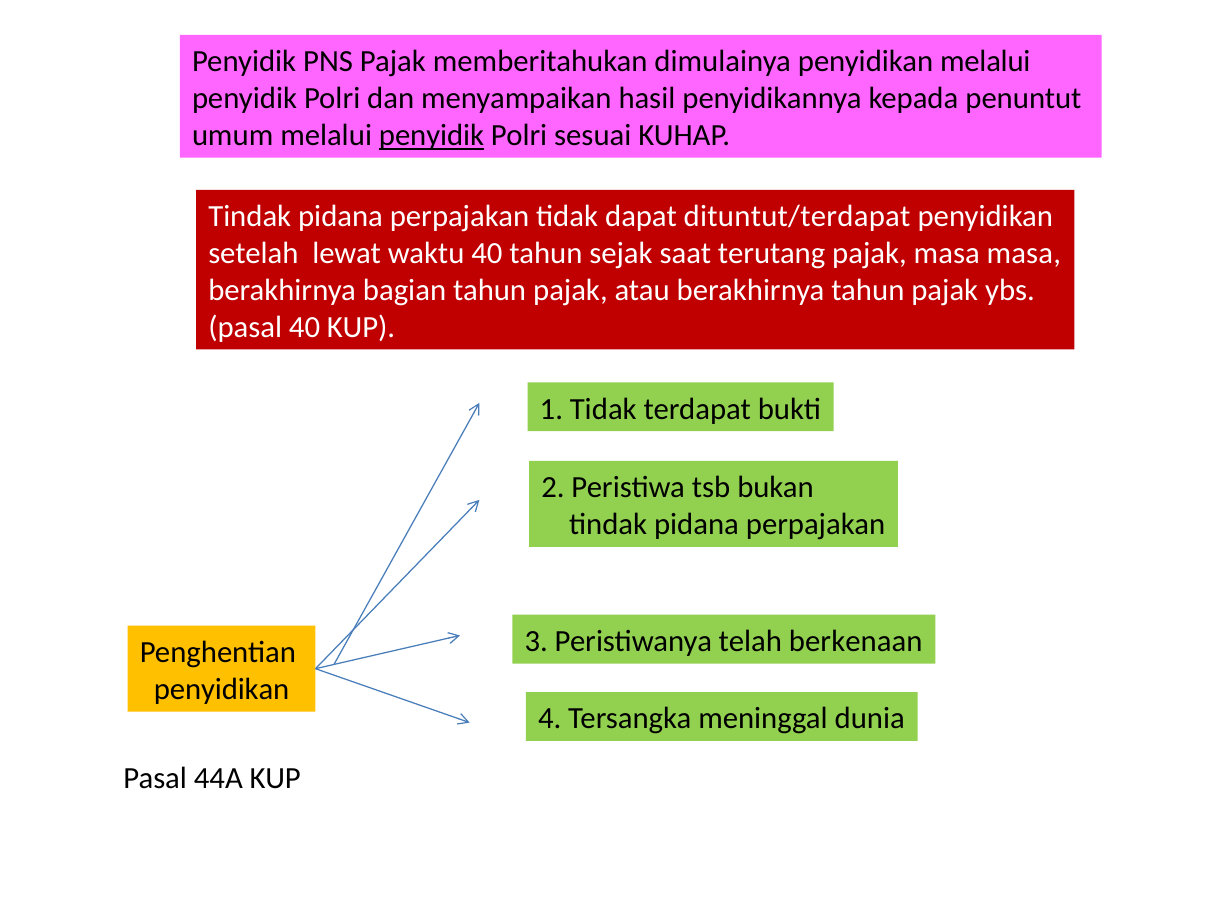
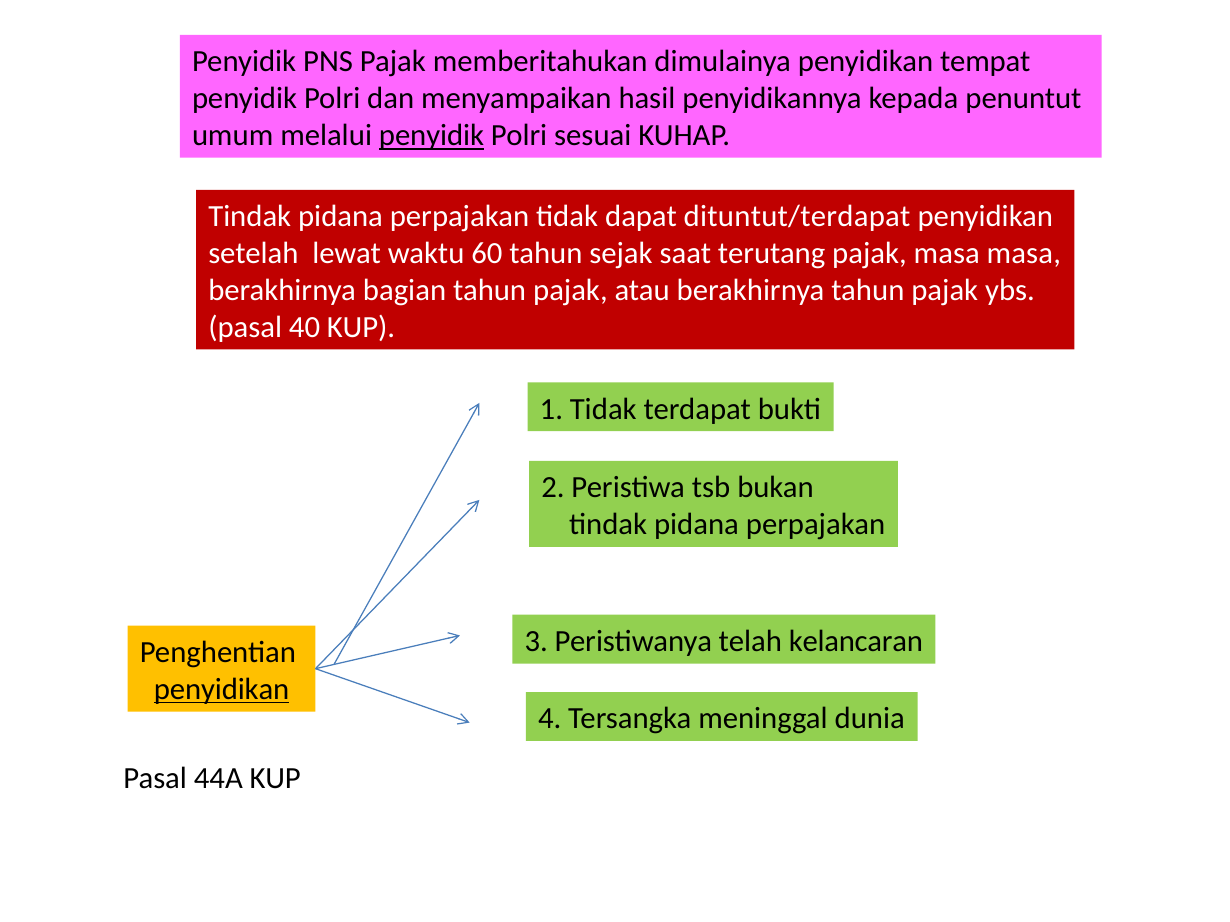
penyidikan melalui: melalui -> tempat (985, 62)
waktu 40: 40 -> 60 (487, 254)
berkenaan: berkenaan -> kelancaran (856, 642)
penyidikan underline: none -> present (222, 690)
